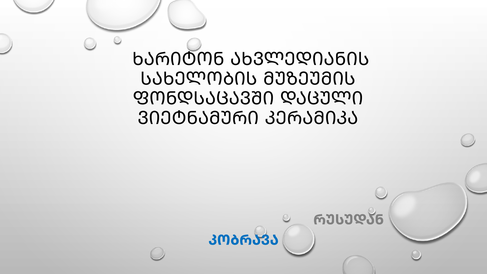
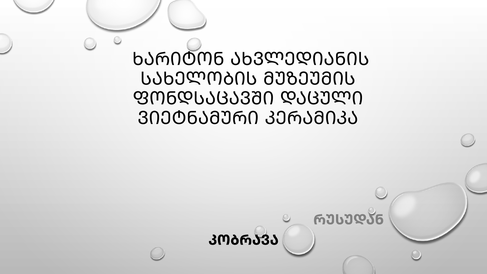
ᲙᲝᲑᲠᲐᲕᲐ colour: blue -> black (244, 240)
